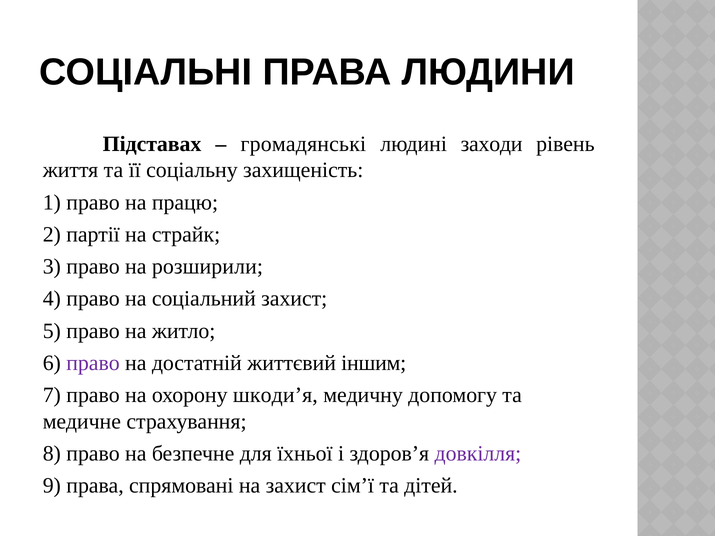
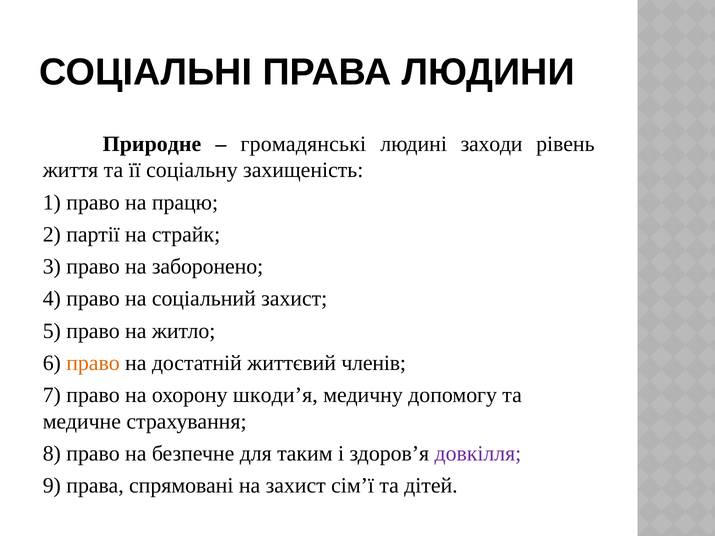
Підставах: Підставах -> Природне (152, 144)
розширили: розширили -> заборонено (208, 267)
право colour: purple -> orange (93, 363)
іншим: іншим -> членів (374, 363)
їхньої: їхньої -> таким (305, 454)
